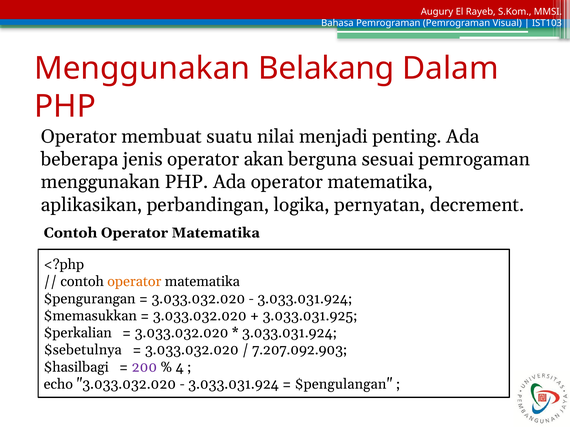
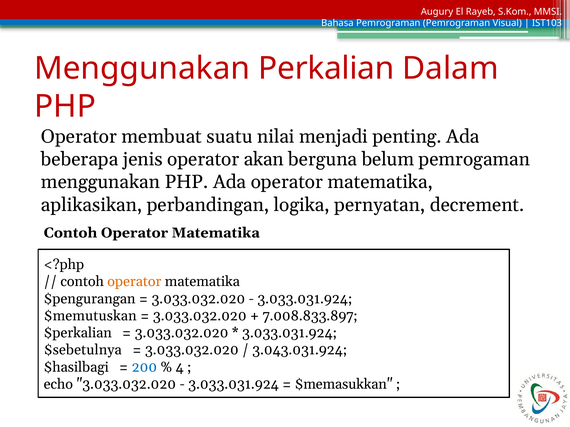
Belakang: Belakang -> Perkalian (326, 69)
sesuai: sesuai -> belum (388, 159)
$memasukkan: $memasukkan -> $memutuskan (90, 316)
3.033.031.925: 3.033.031.925 -> 7.008.833.897 (310, 316)
7.207.092.903: 7.207.092.903 -> 3.043.031.924 (300, 350)
200 colour: purple -> blue (144, 367)
$pengulangan: $pengulangan -> $memasukkan (344, 385)
